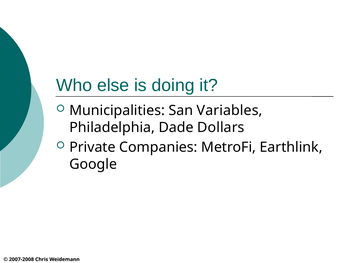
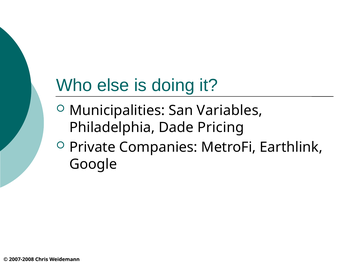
Dollars: Dollars -> Pricing (221, 128)
